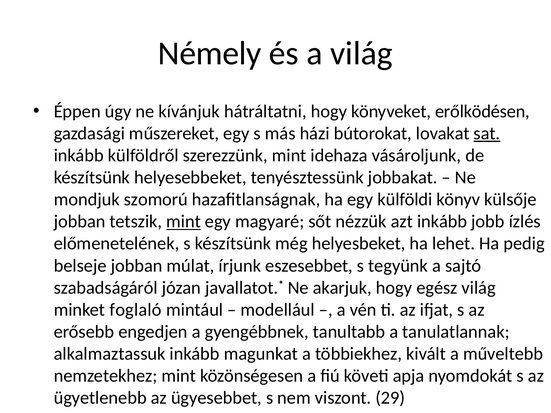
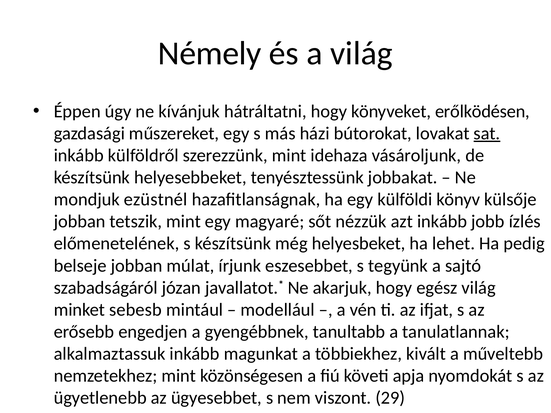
szomorú: szomorú -> ezüstnél (156, 200)
mint underline: present -> none (184, 222)
foglaló: foglaló -> sebesb (136, 310)
